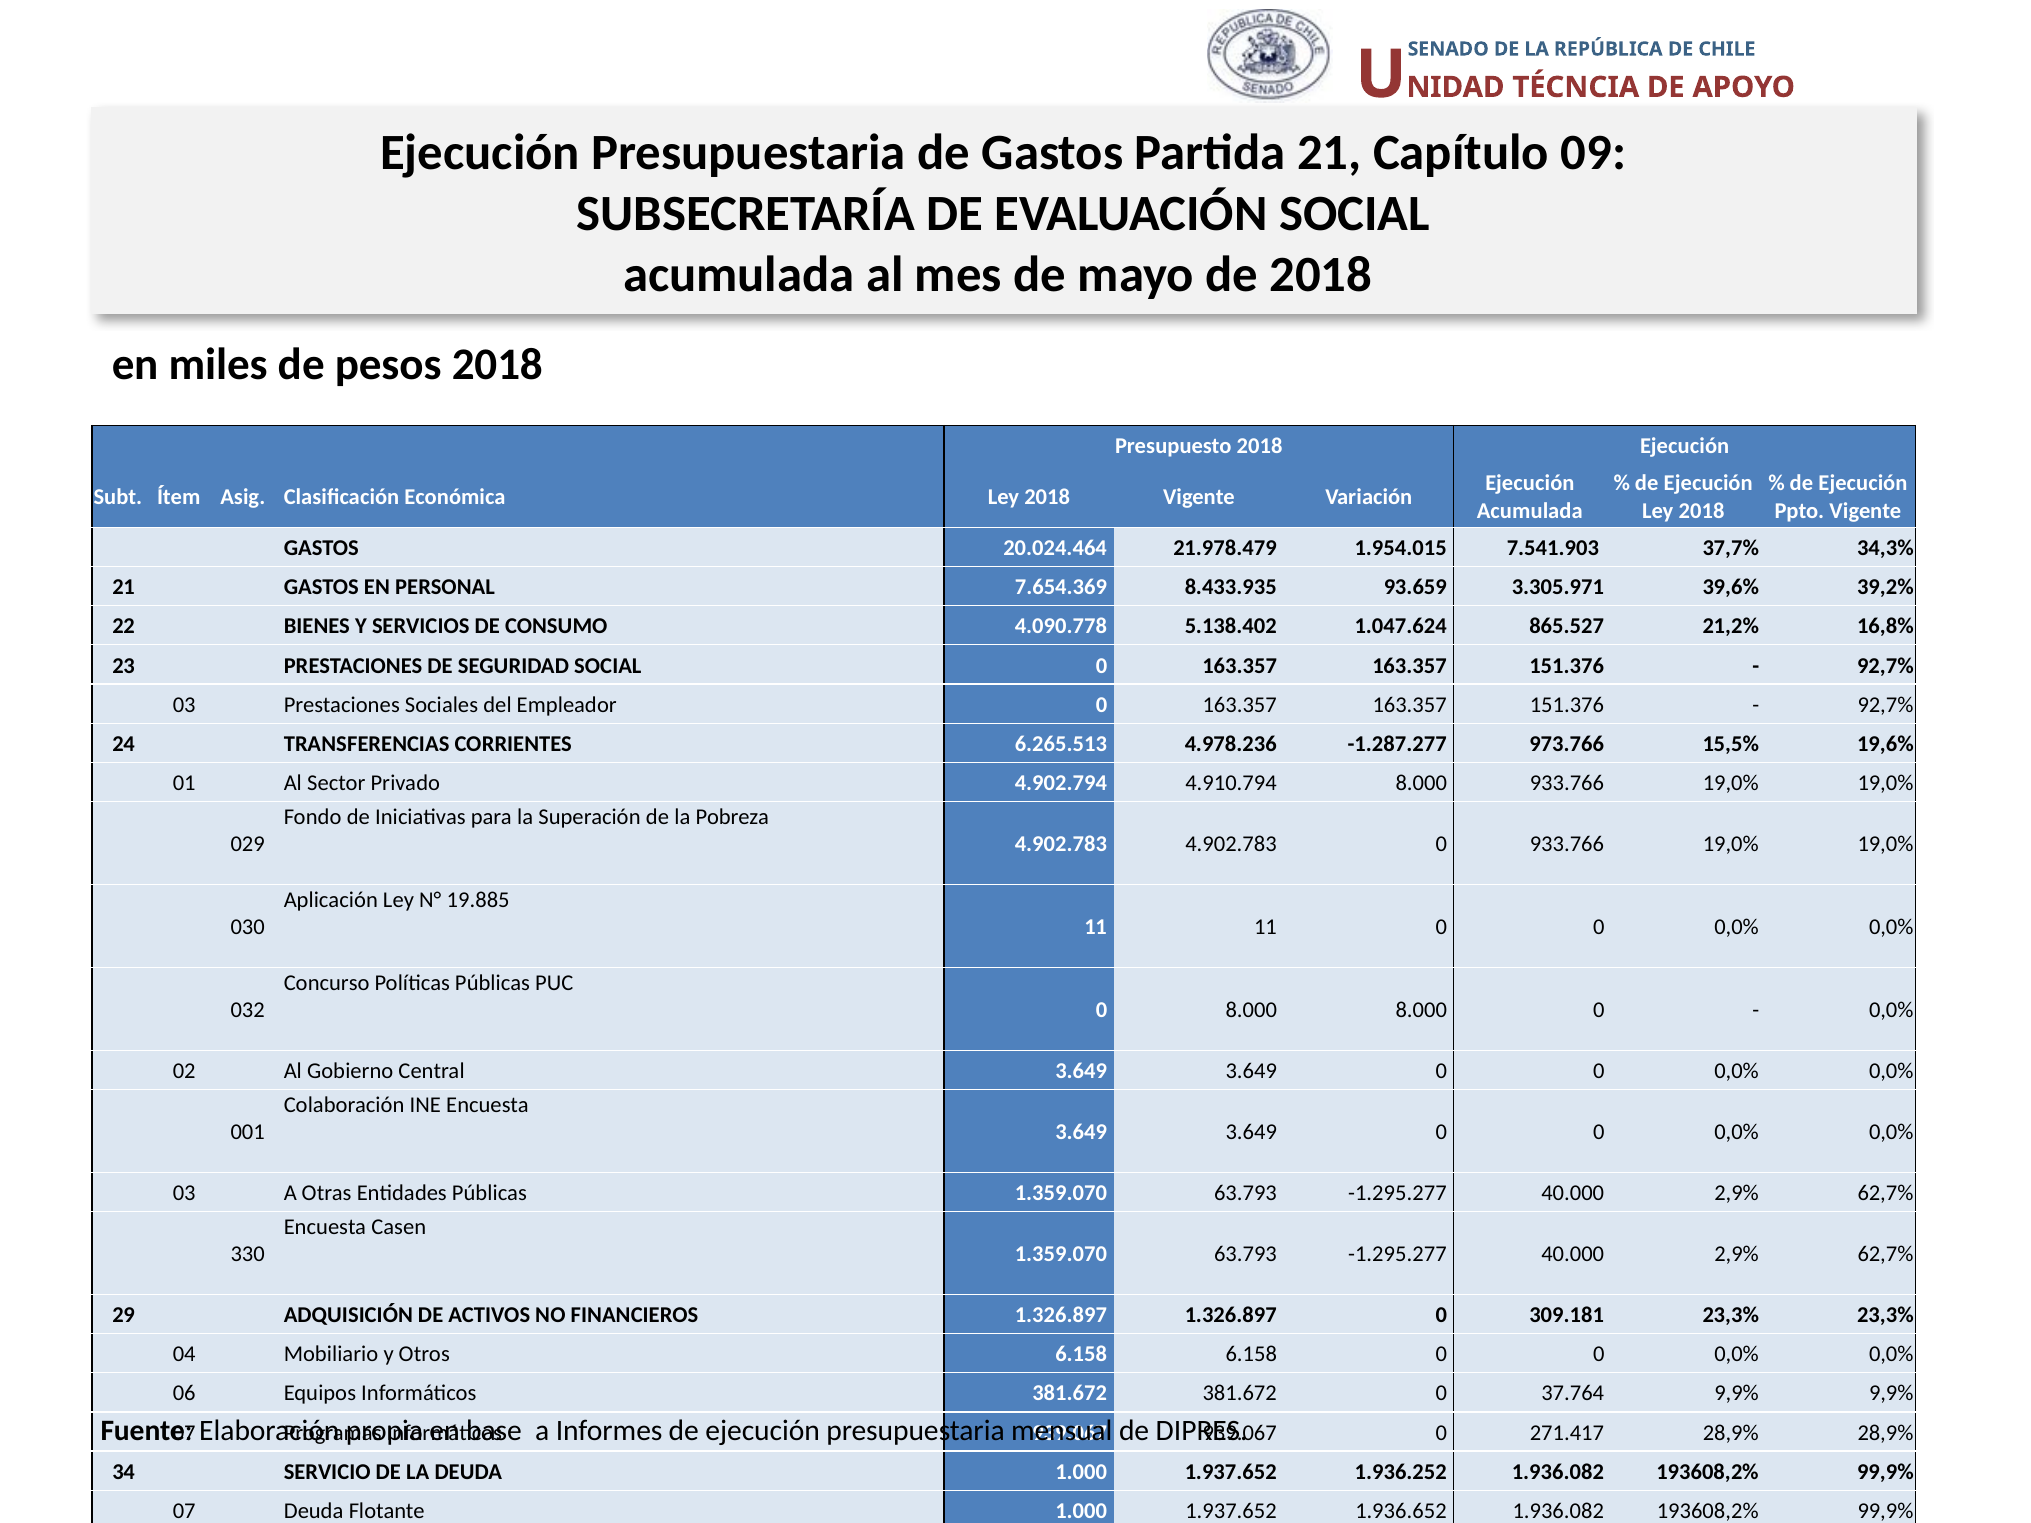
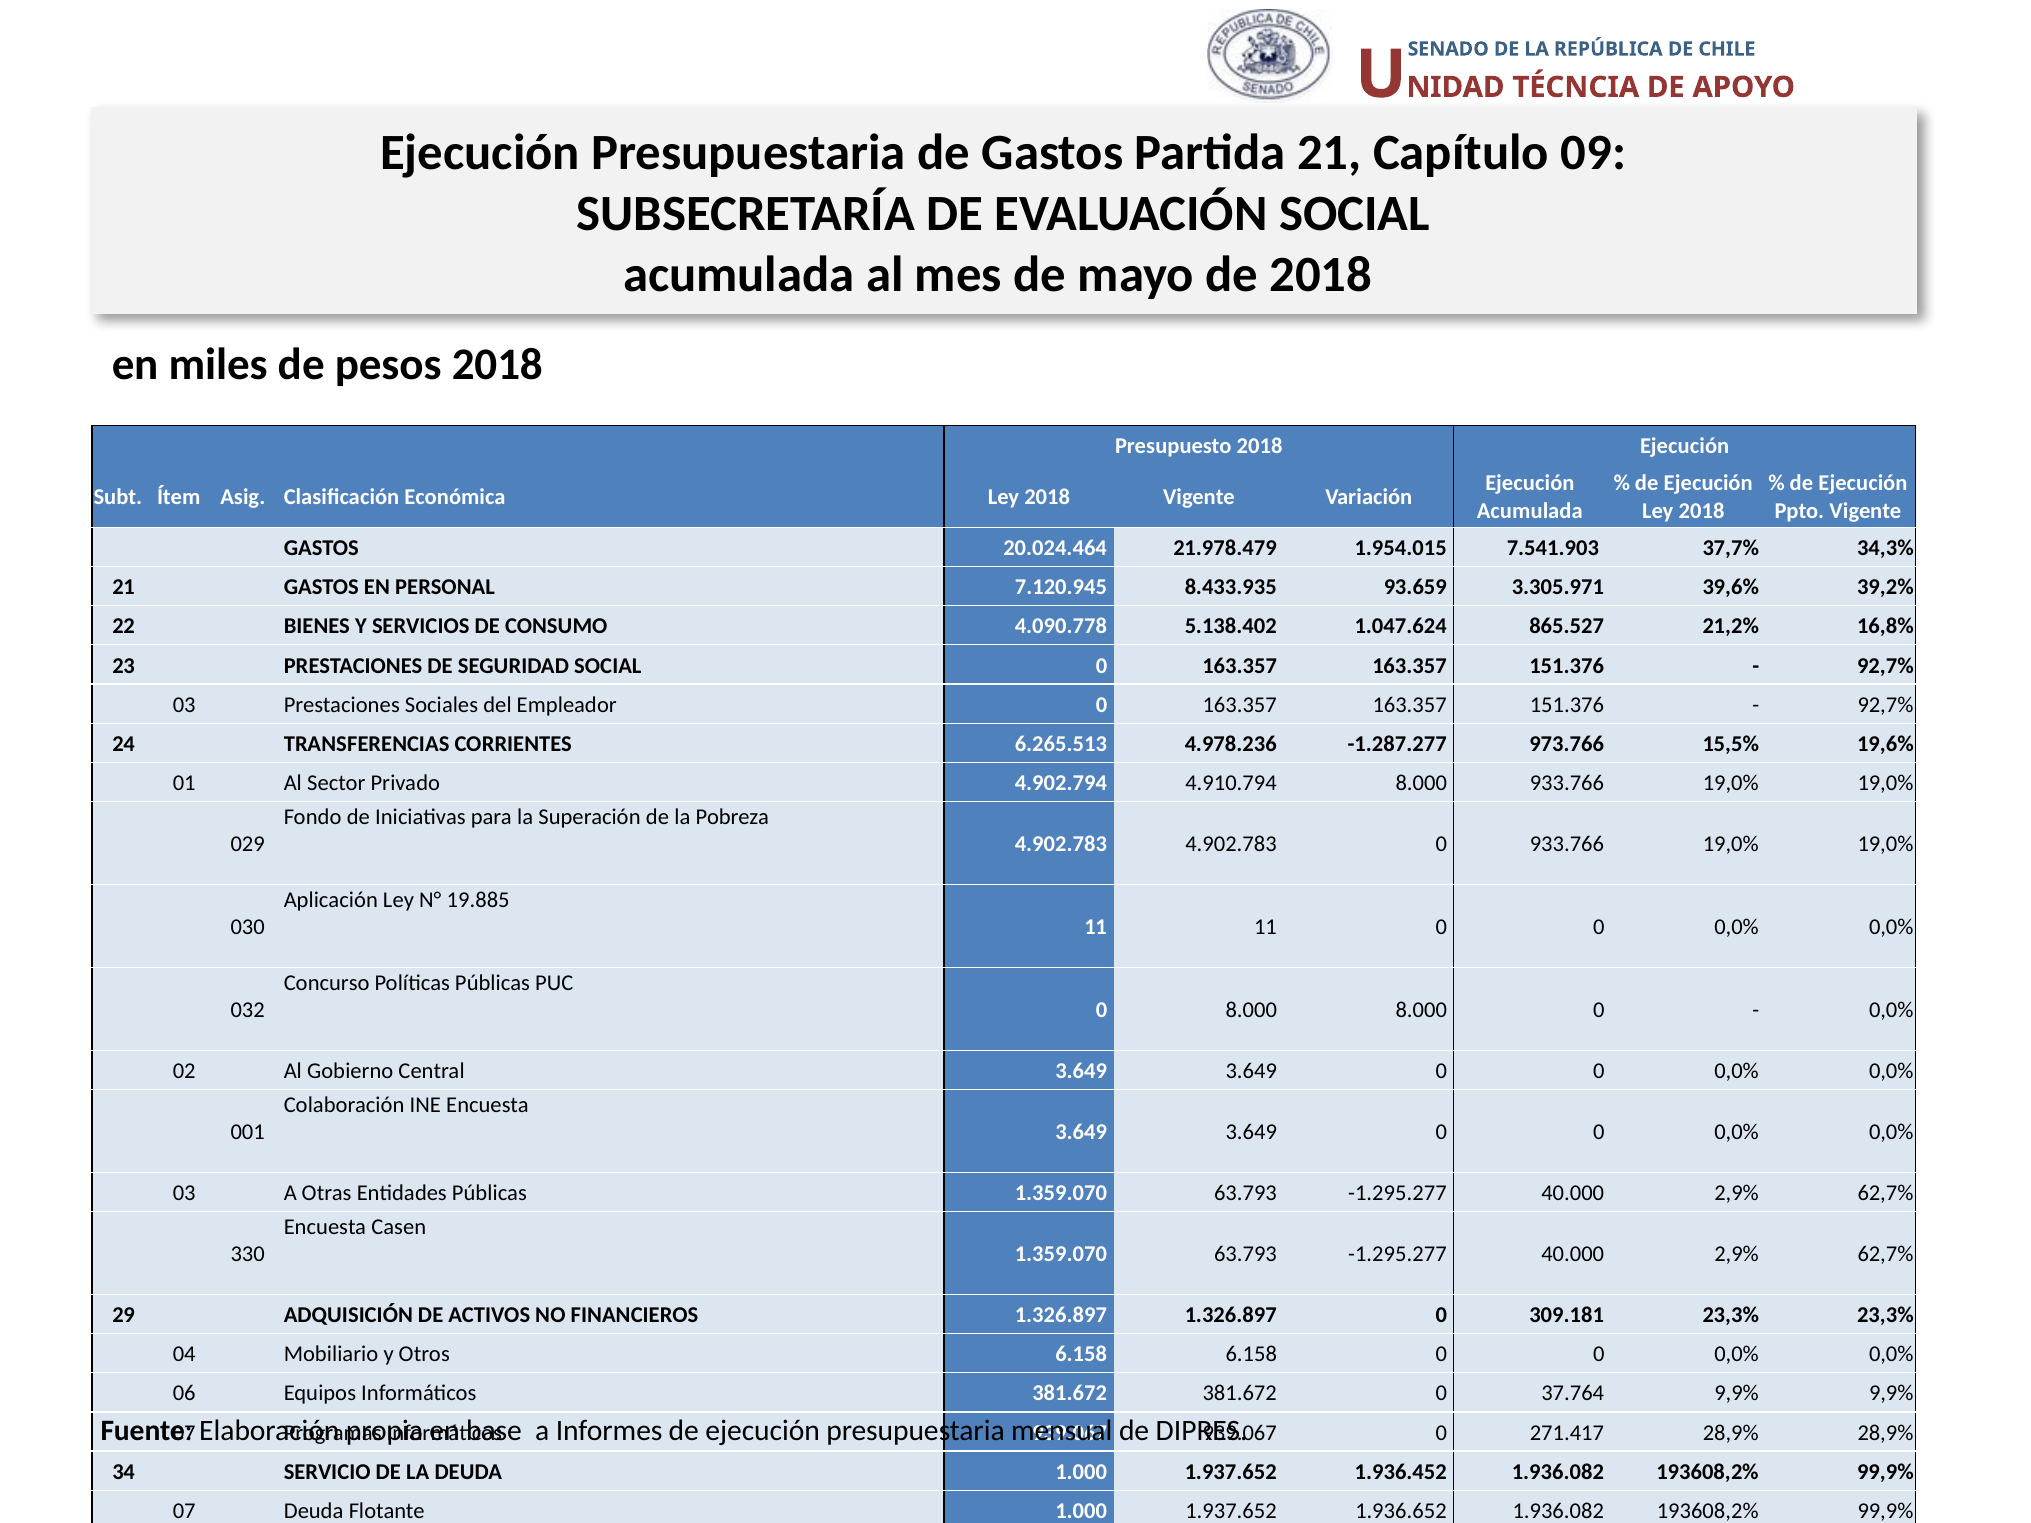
7.654.369: 7.654.369 -> 7.120.945 (1061, 587)
1.936.252: 1.936.252 -> 1.936.452 (1401, 1472)
